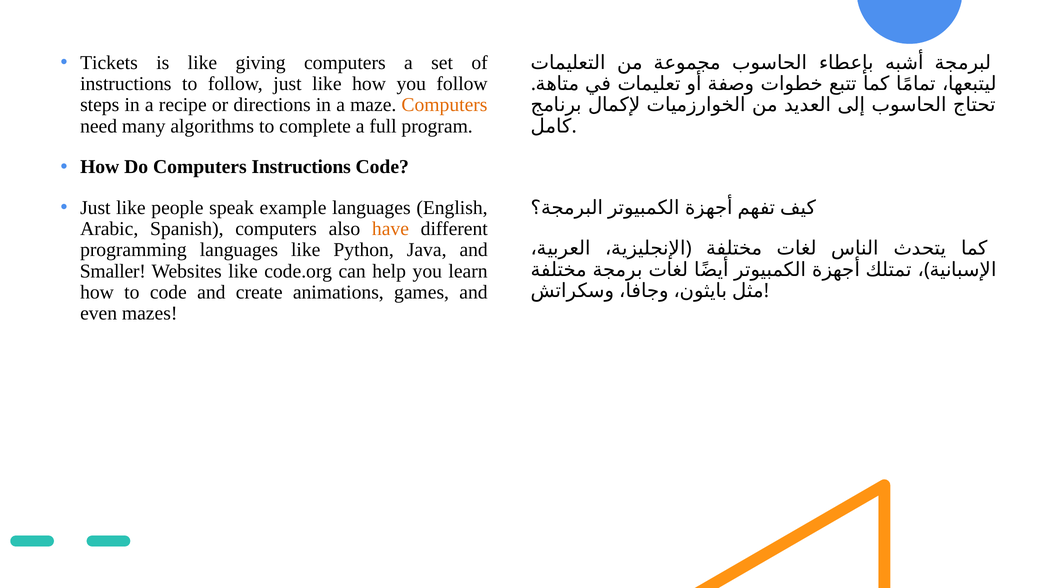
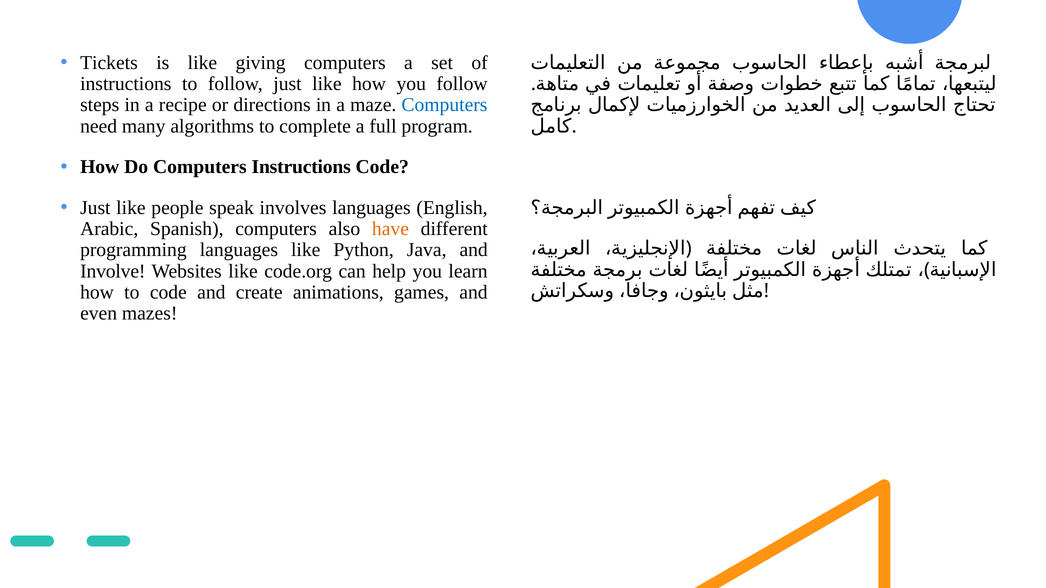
Computers colour: orange -> blue (444, 105)
example: example -> involves (293, 208)
Smaller: Smaller -> Involve (113, 271)
